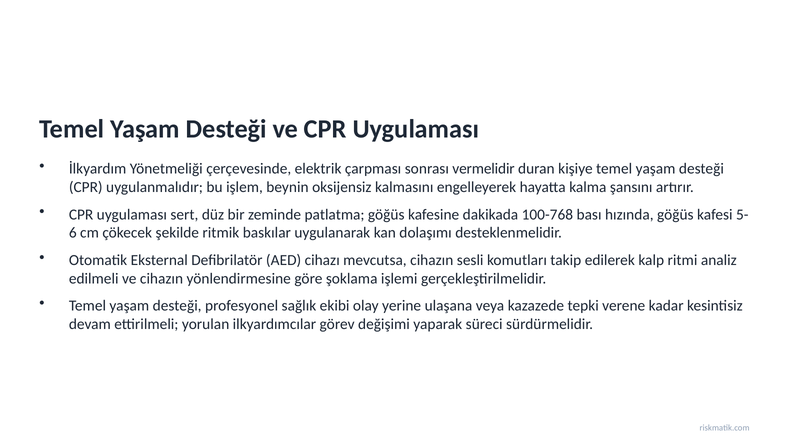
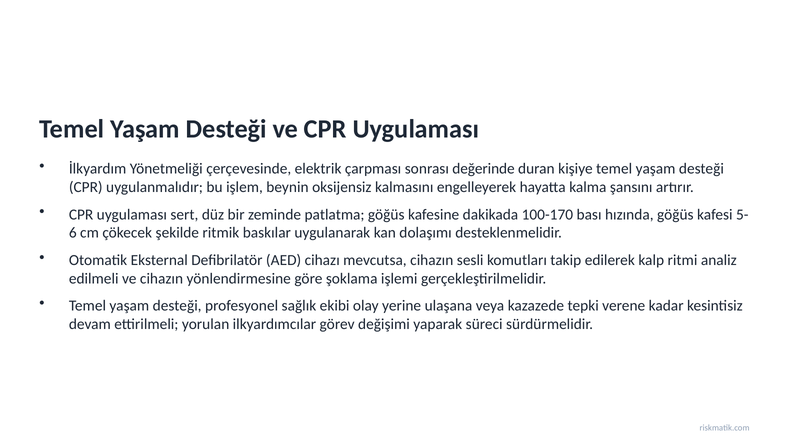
vermelidir: vermelidir -> değerinde (484, 169)
100-768: 100-768 -> 100-170 (547, 214)
